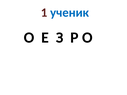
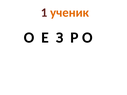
ученик colour: blue -> orange (70, 13)
